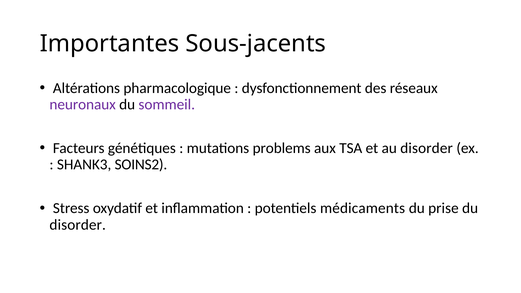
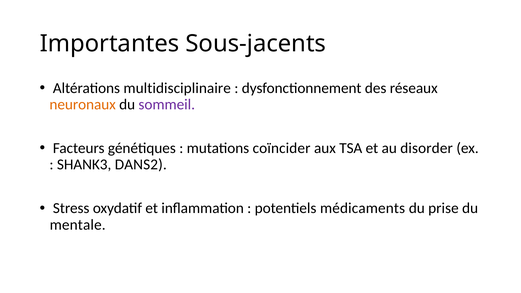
pharmacologique: pharmacologique -> multidisciplinaire (177, 88)
neuronaux colour: purple -> orange (83, 105)
problems: problems -> coïncider (282, 148)
SOINS2: SOINS2 -> DANS2 (141, 165)
disorder: disorder -> mentale (78, 225)
